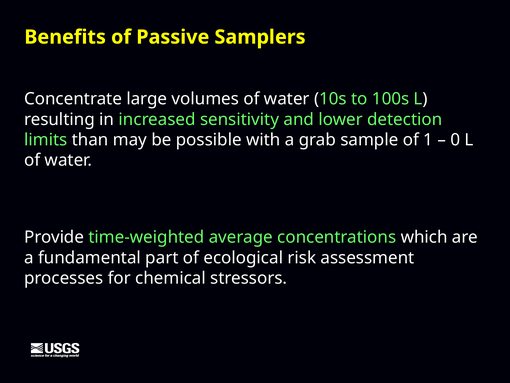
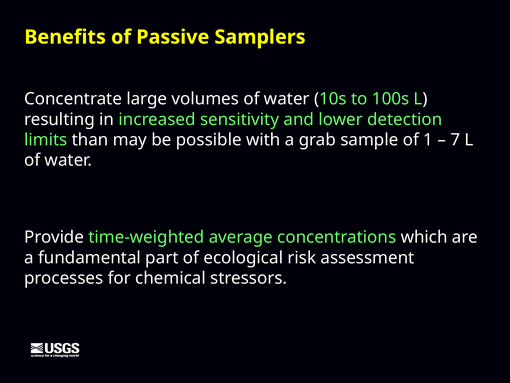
0: 0 -> 7 (455, 140)
